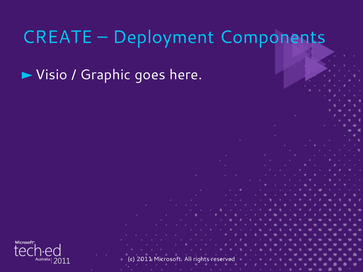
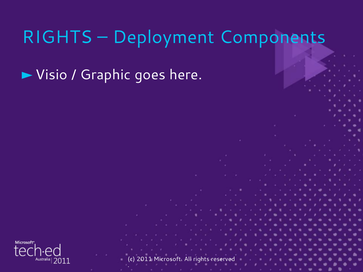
CREATE: CREATE -> RIGHTS (57, 37)
